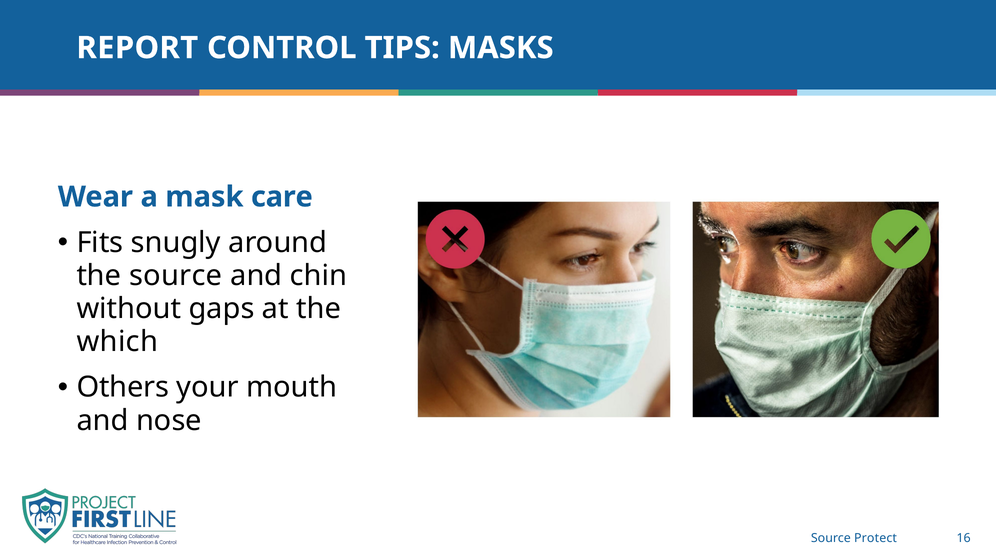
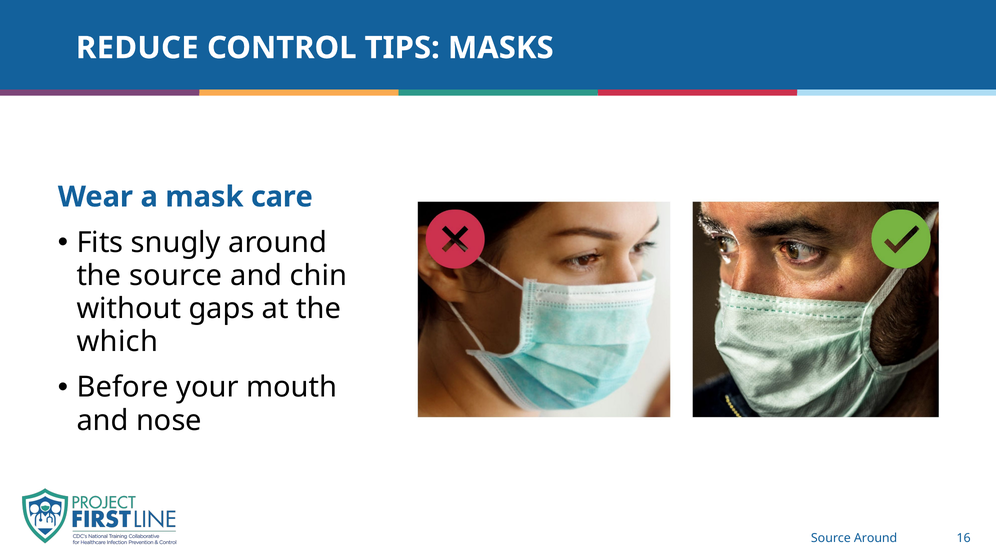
REPORT: REPORT -> REDUCE (137, 48)
Others: Others -> Before (123, 388)
Source Protect: Protect -> Around (876, 538)
